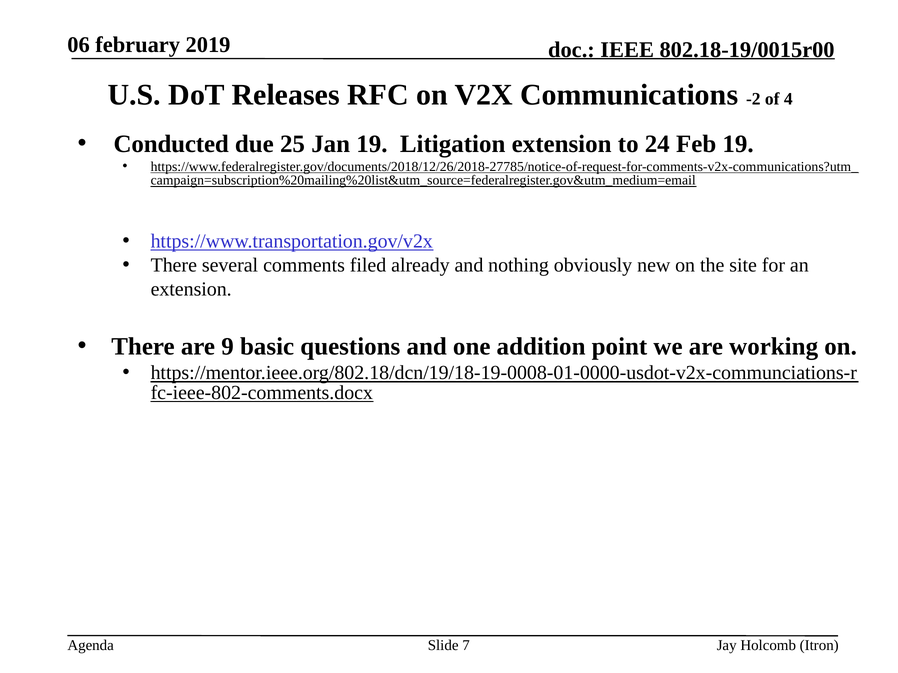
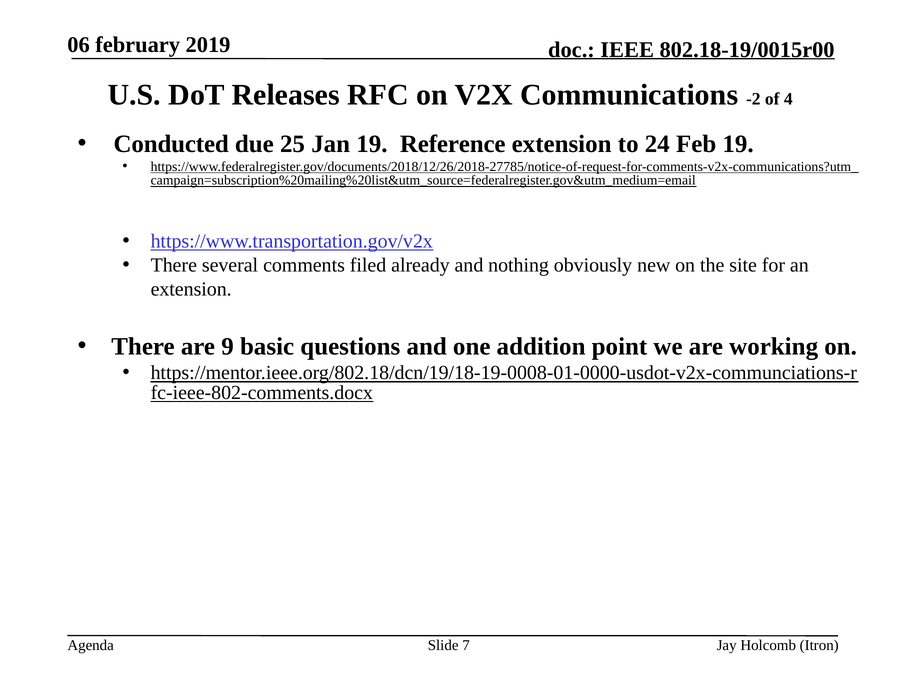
Litigation: Litigation -> Reference (453, 144)
